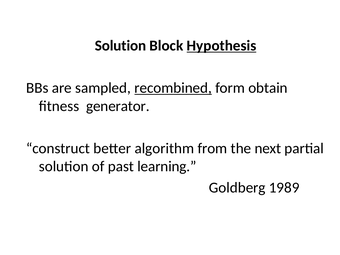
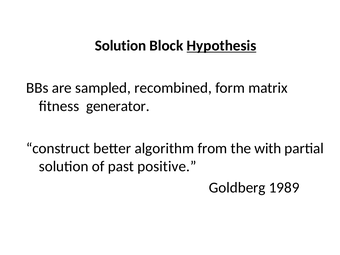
recombined underline: present -> none (173, 88)
obtain: obtain -> matrix (268, 88)
next: next -> with (268, 148)
learning: learning -> positive (167, 167)
